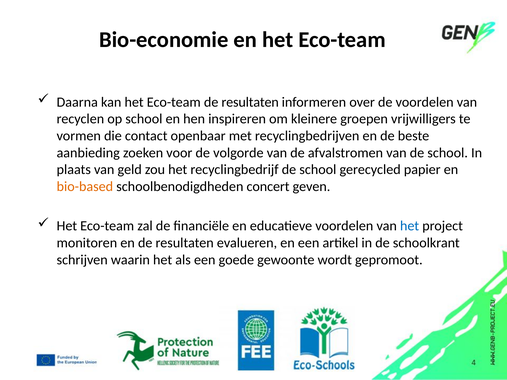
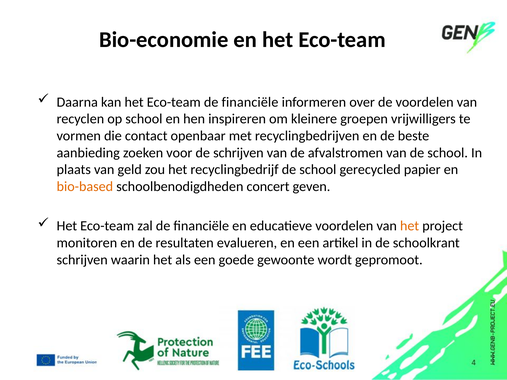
Eco-team de resultaten: resultaten -> financiële (250, 102)
de volgorde: volgorde -> schrijven (238, 153)
het colour: blue -> orange (410, 226)
